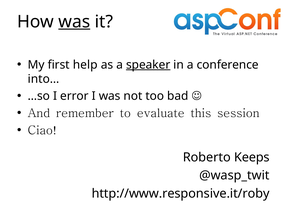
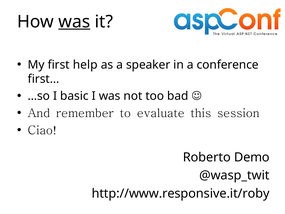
speaker underline: present -> none (148, 65)
into…: into… -> first… (44, 79)
error: error -> basic (74, 96)
Keeps: Keeps -> Demo (252, 157)
